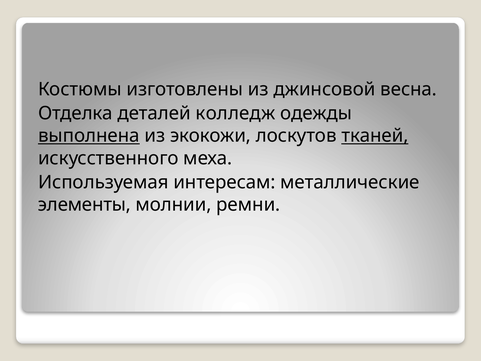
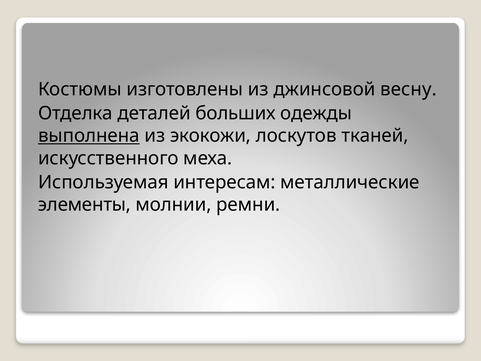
весна: весна -> весну (409, 89)
колледж: колледж -> больших (236, 113)
тканей underline: present -> none (375, 136)
